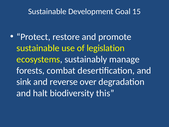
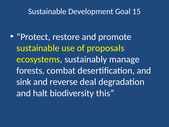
legislation: legislation -> proposals (106, 48)
over: over -> deal (88, 82)
